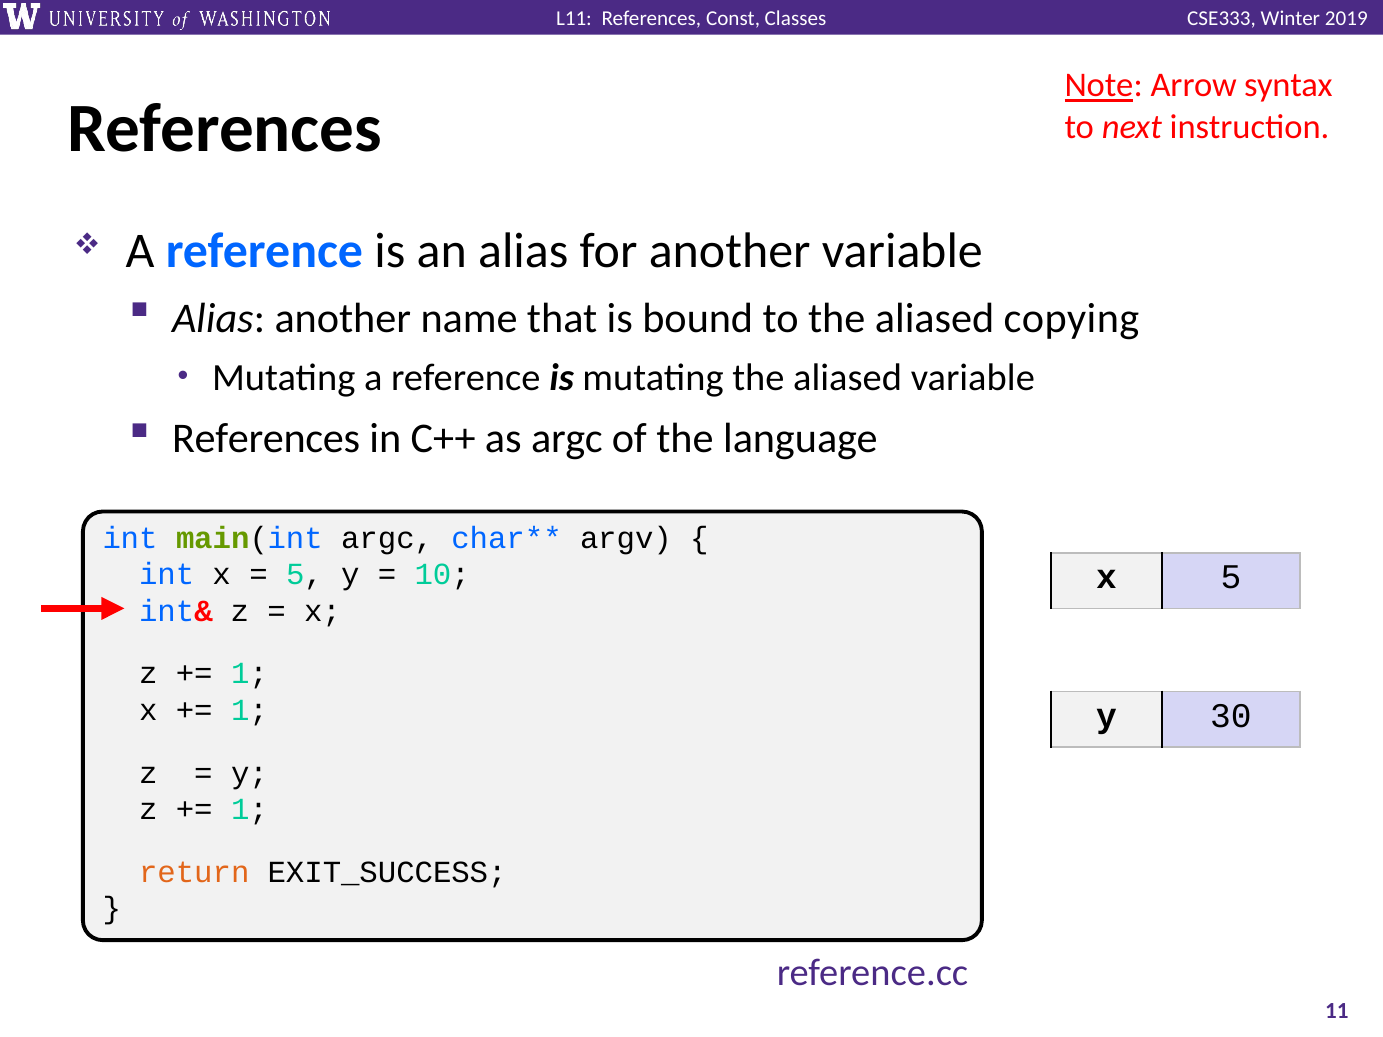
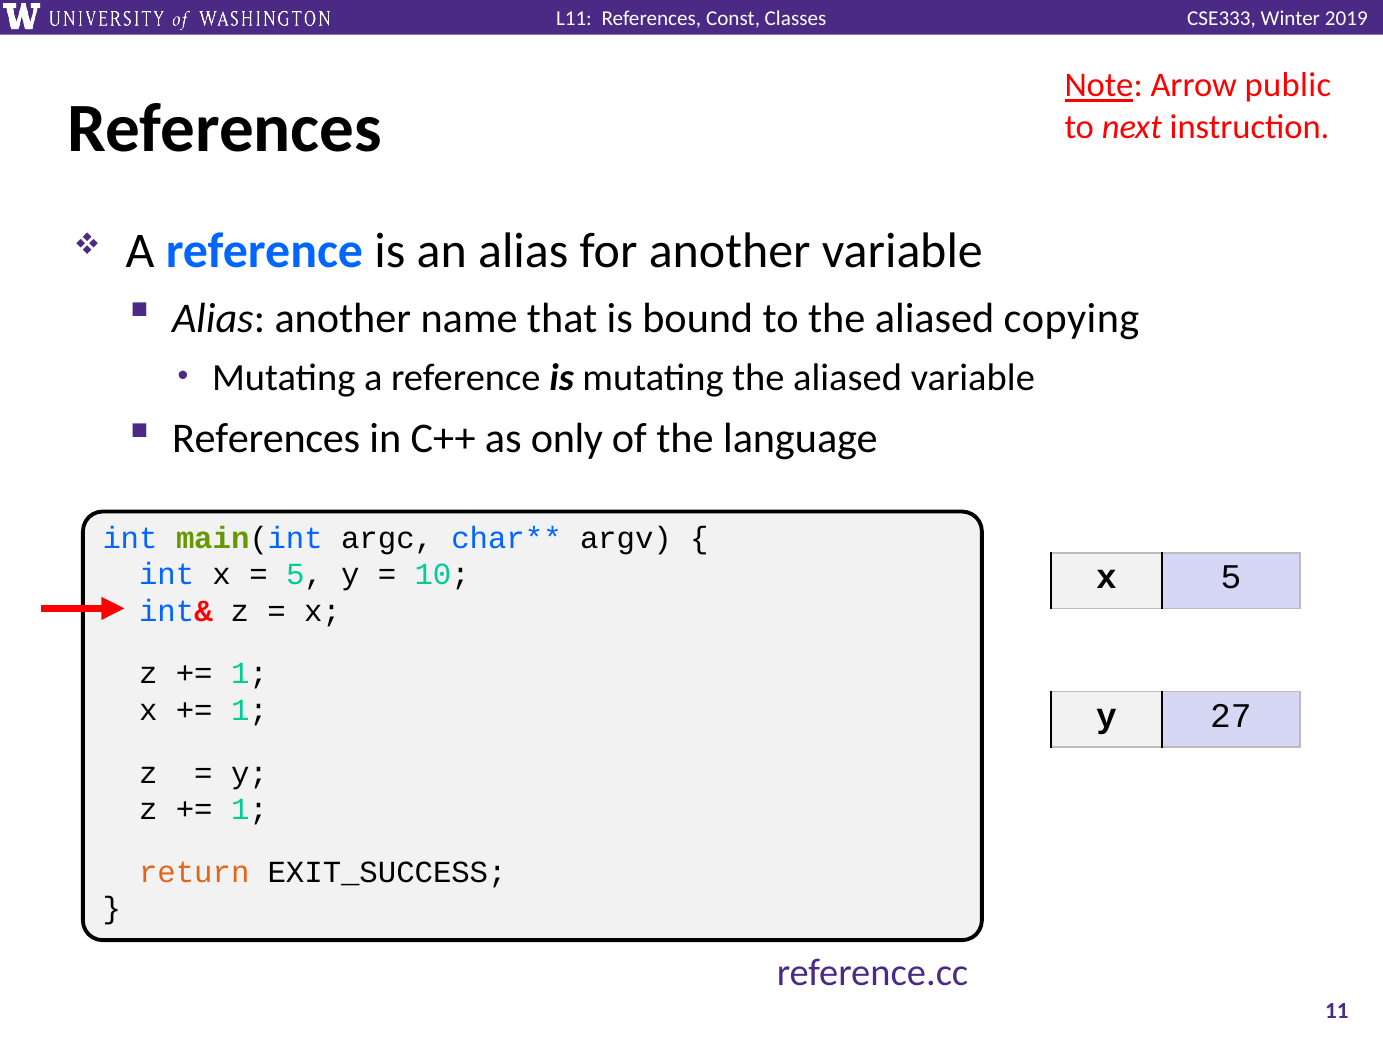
syntax: syntax -> public (1288, 85)
as argc: argc -> only (567, 439)
30: 30 -> 27 (1231, 716)
